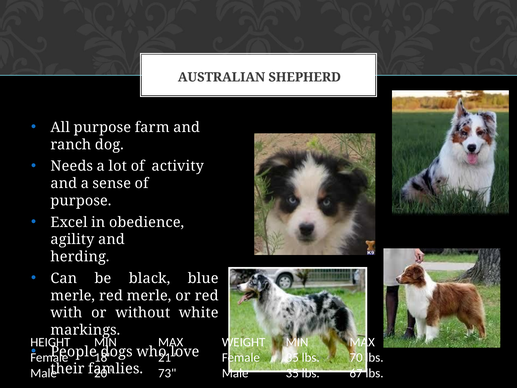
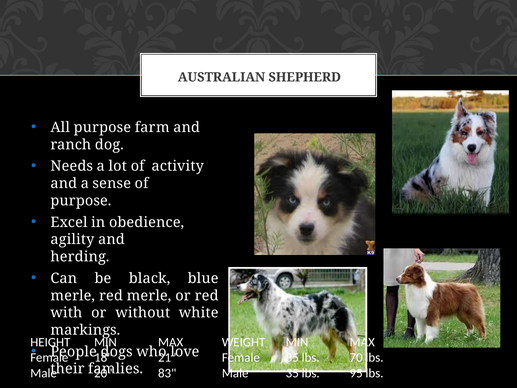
73: 73 -> 83 (167, 373)
67: 67 -> 95 (356, 373)
